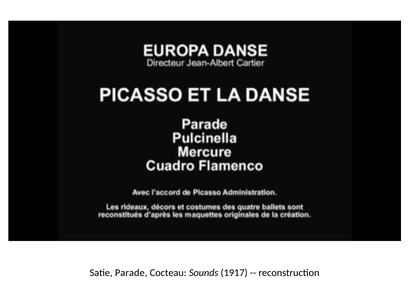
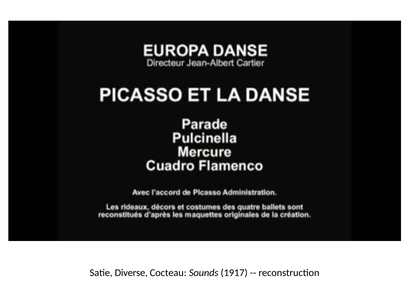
Parade: Parade -> Diverse (131, 273)
